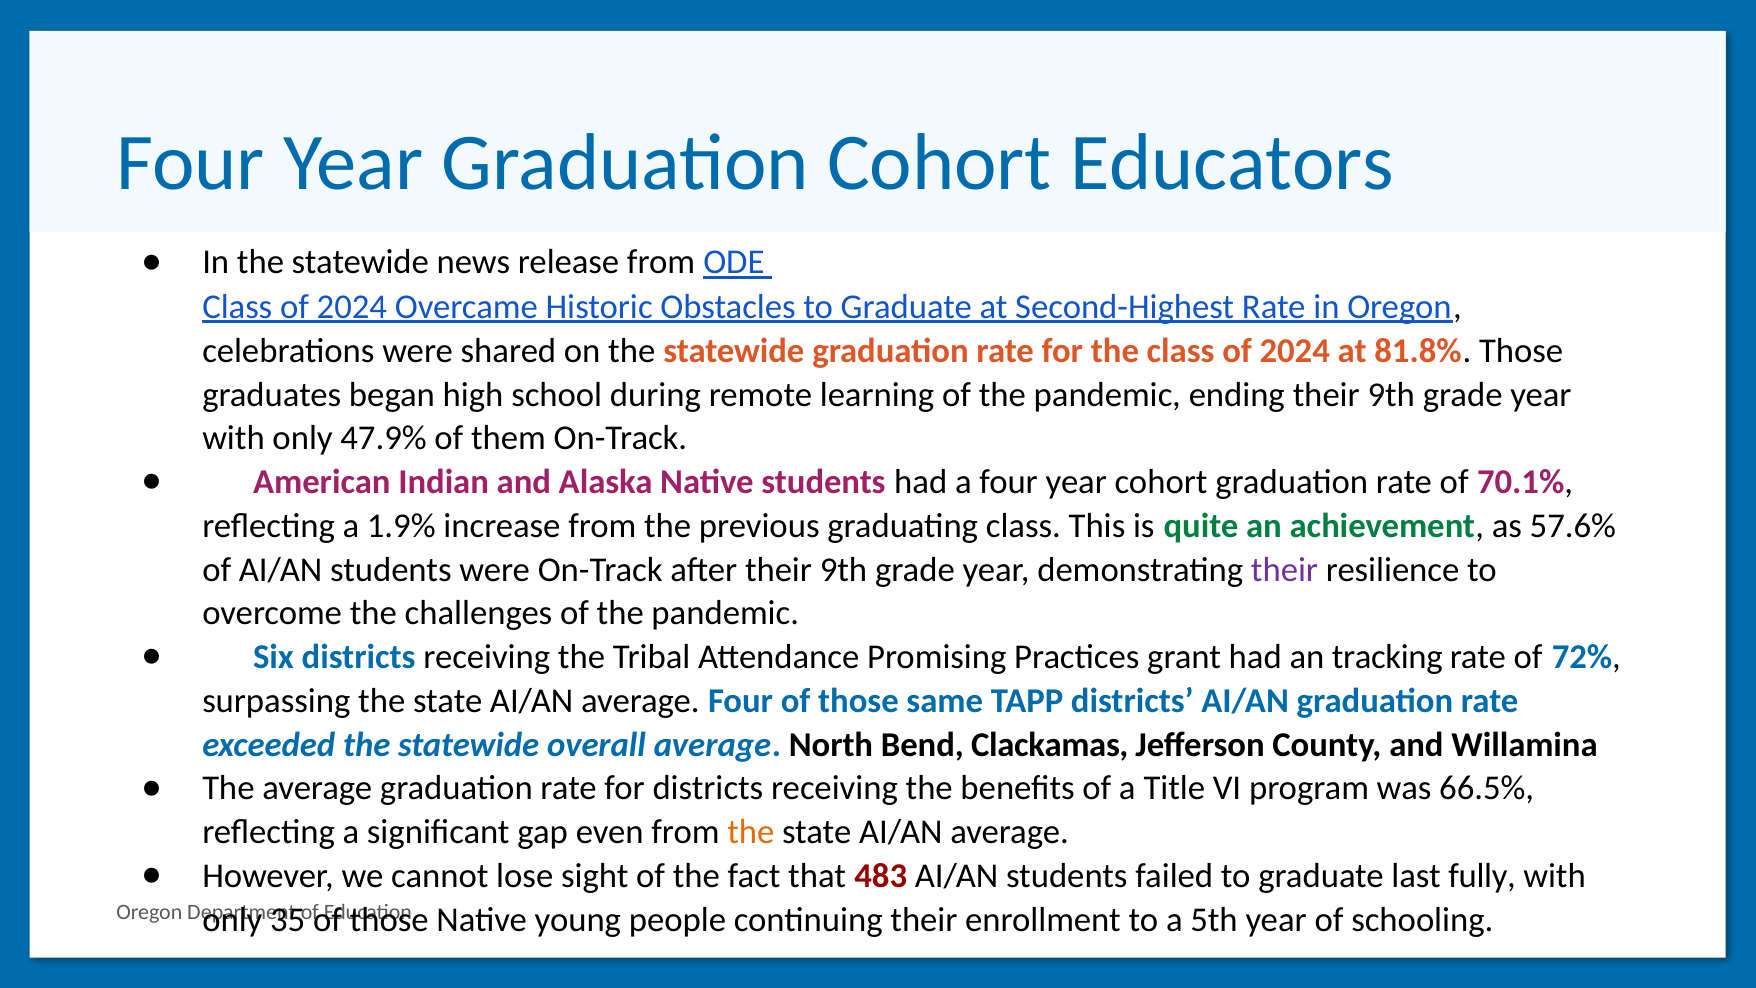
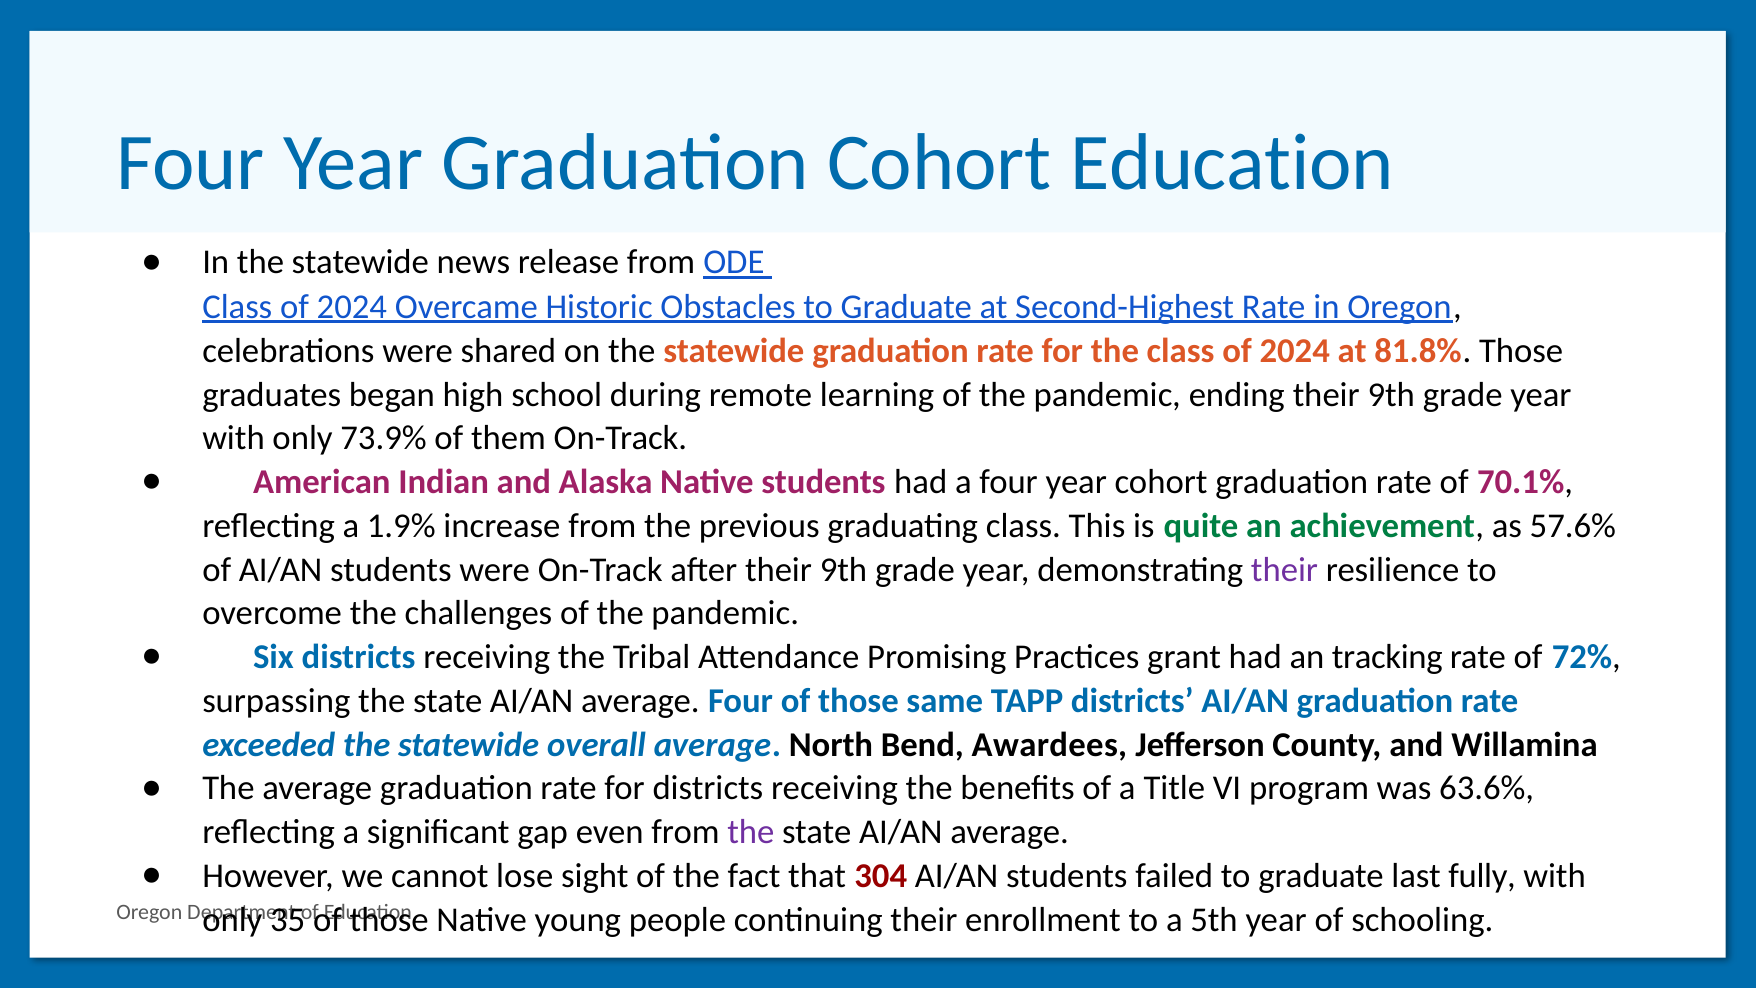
Cohort Educators: Educators -> Education (1232, 163)
47.9%: 47.9% -> 73.9% (384, 438)
Clackamas: Clackamas -> Awardees (1049, 745)
66.5%: 66.5% -> 63.6% (1487, 788)
the colour: orange -> purple (751, 832)
483: 483 -> 304 (881, 876)
